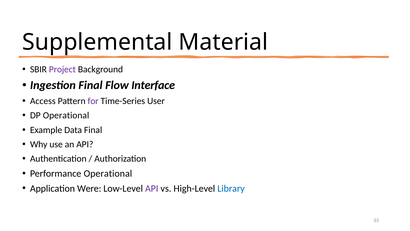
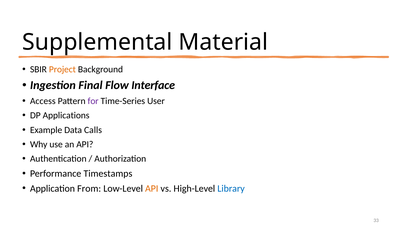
Project colour: purple -> orange (62, 69)
DP Operational: Operational -> Applications (66, 115)
Data Final: Final -> Calls (93, 130)
Performance Operational: Operational -> Timestamps (108, 173)
Were: Were -> From (89, 188)
API colour: purple -> orange (152, 188)
